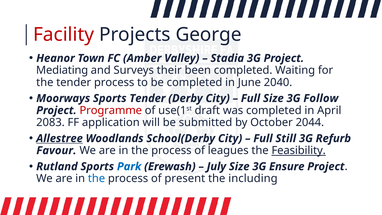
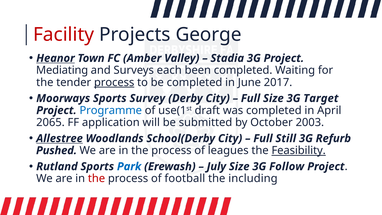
Heanor underline: none -> present (55, 58)
their: their -> each (169, 70)
process underline: none -> present (114, 82)
2040: 2040 -> 2017 (278, 82)
Sports Tender: Tender -> Survey (147, 98)
Follow: Follow -> Target (321, 98)
Programme colour: red -> blue (111, 110)
2083: 2083 -> 2065 (50, 122)
2044: 2044 -> 2003 (310, 122)
Favour: Favour -> Pushed (56, 150)
Ensure: Ensure -> Follow (287, 166)
the colour: blue -> red (96, 178)
present: present -> football (185, 178)
